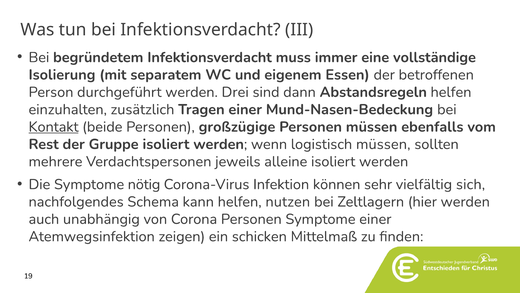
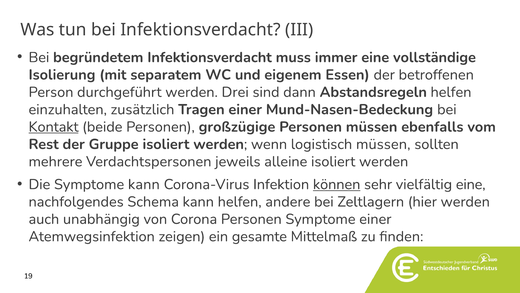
Symptome nötig: nötig -> kann (144, 184)
können underline: none -> present (337, 184)
vielfältig sich: sich -> eine (471, 184)
nutzen: nutzen -> andere (288, 201)
schicken: schicken -> gesamte (259, 236)
